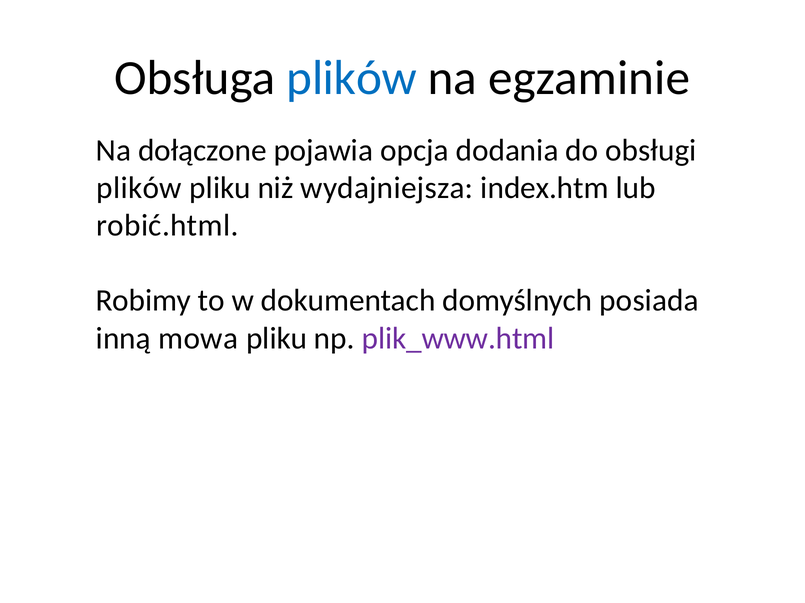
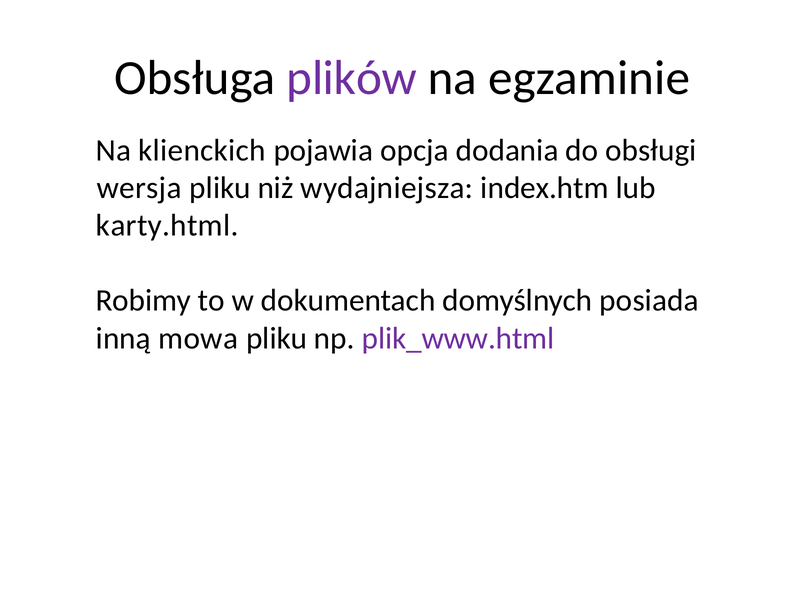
plików colour: blue -> purple (352, 78)
dołączone: dołączone -> klienckich (202, 151)
plików: plików -> wersja (139, 188)
robić.html: robić.html -> karty.html (167, 226)
